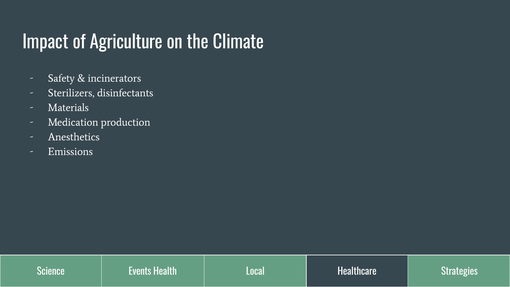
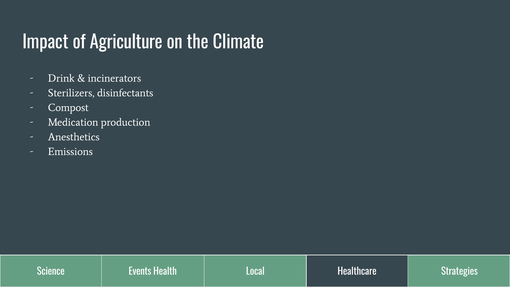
Safety: Safety -> Drink (61, 78)
Materials: Materials -> Compost (68, 108)
